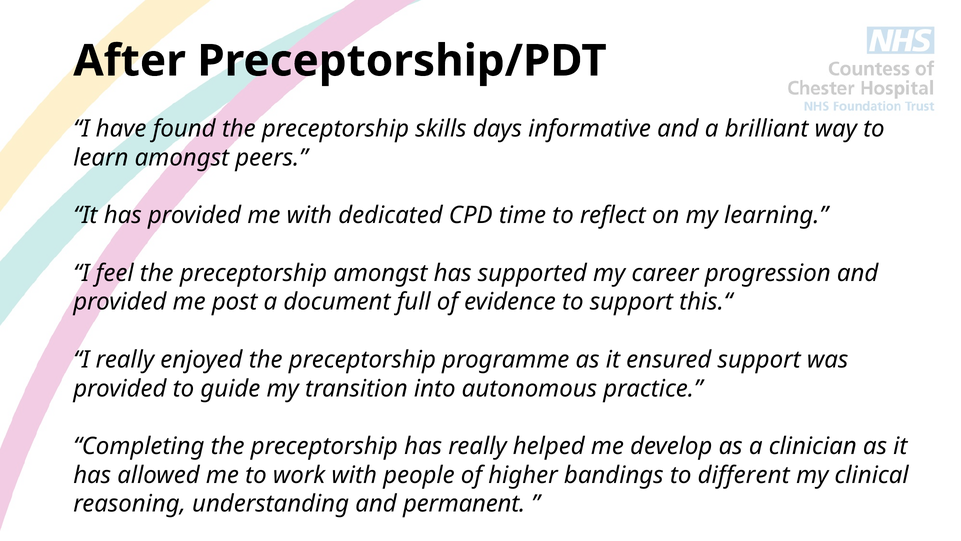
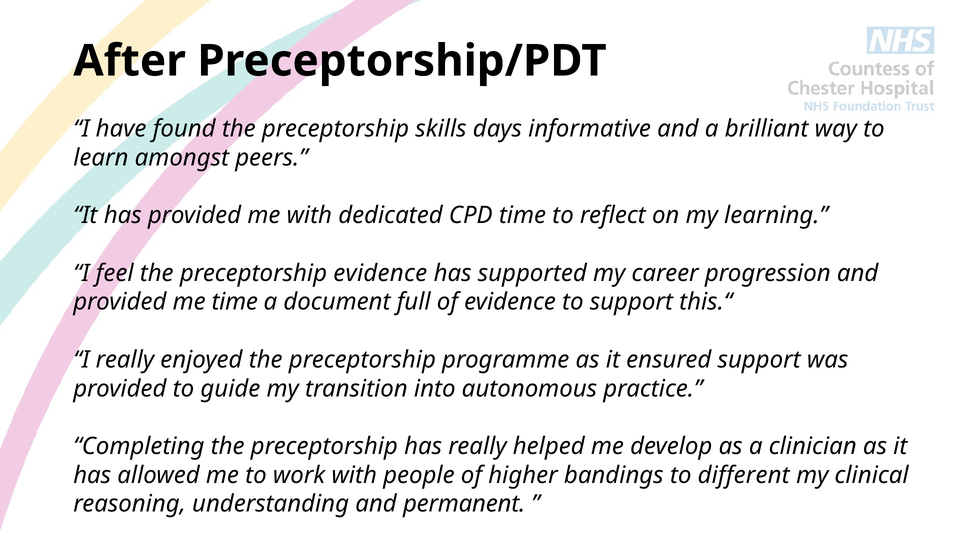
preceptorship amongst: amongst -> evidence (380, 273)
me post: post -> time (235, 302)
